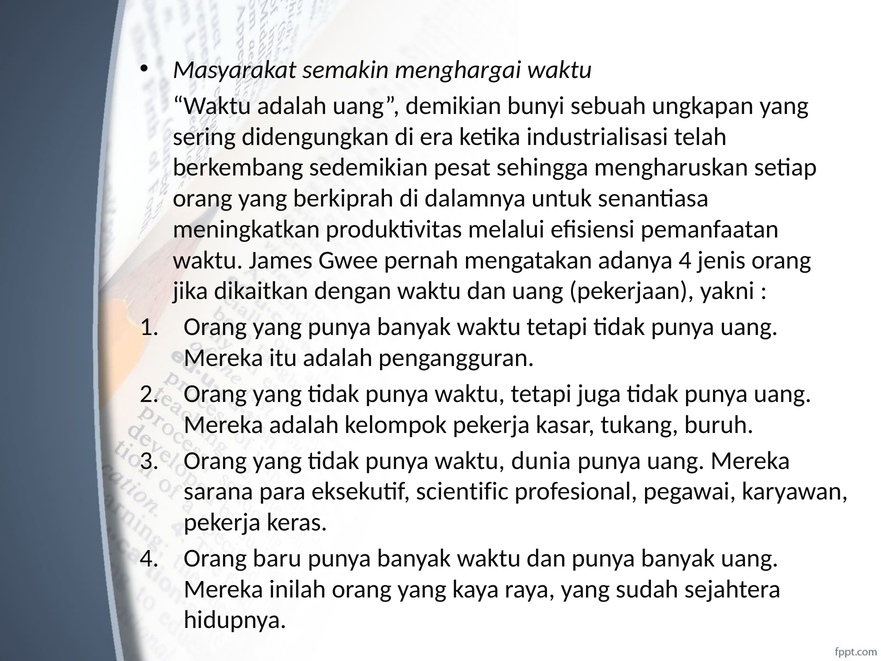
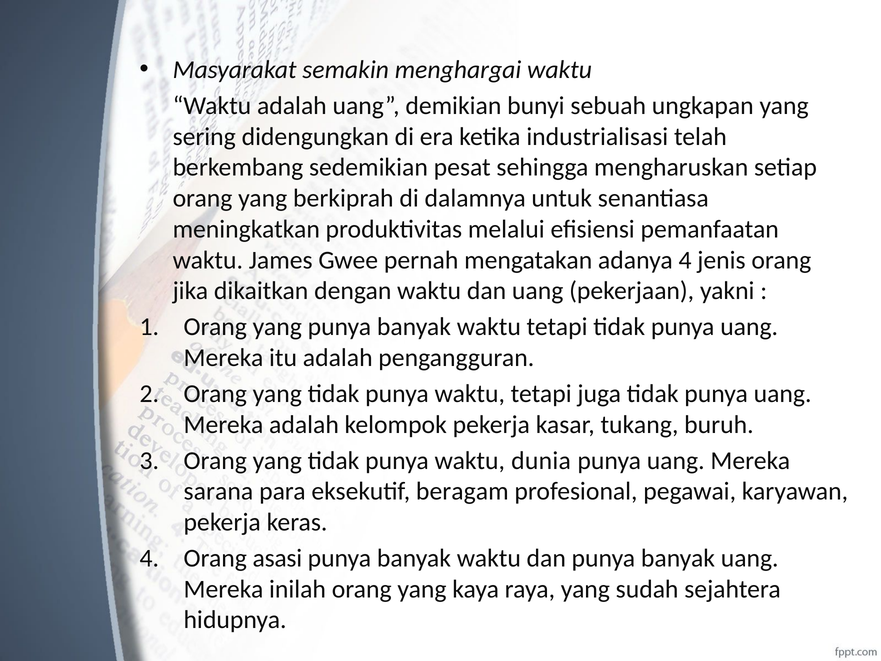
scientific: scientific -> beragam (462, 491)
baru: baru -> asasi (277, 558)
